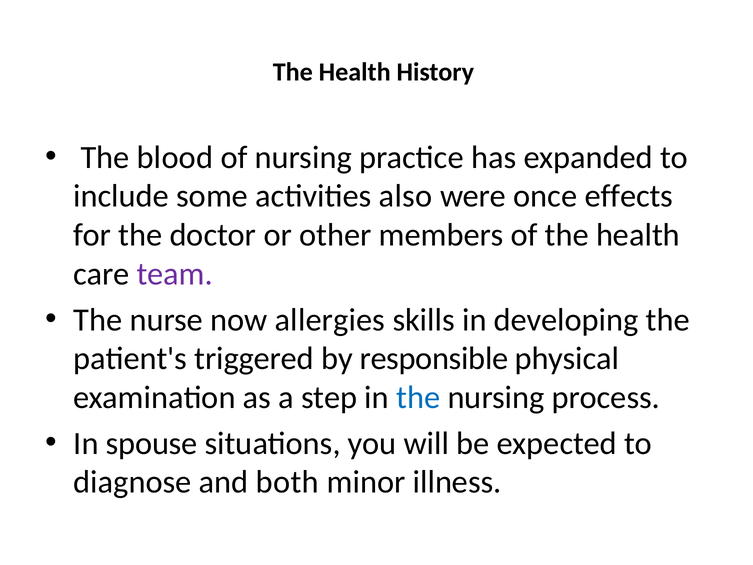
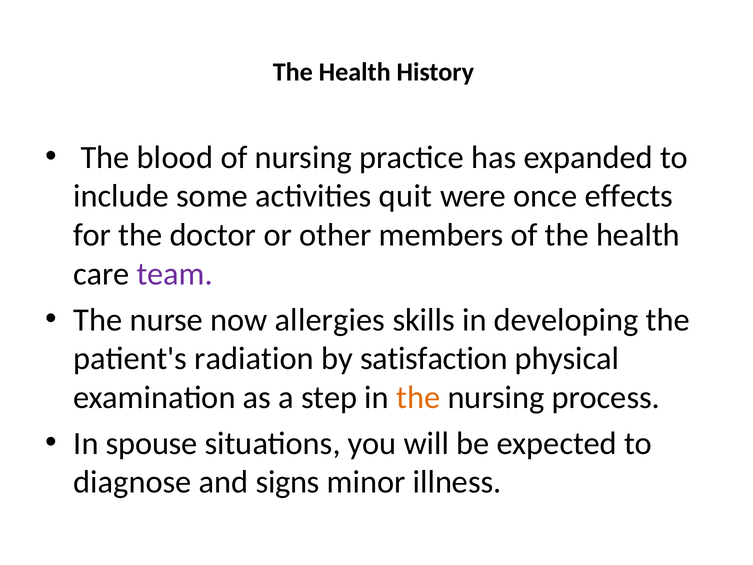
also: also -> quit (406, 196)
triggered: triggered -> radiation (254, 359)
responsible: responsible -> satisfaction (434, 359)
the colour: blue -> orange (418, 398)
both: both -> signs (288, 482)
